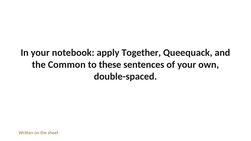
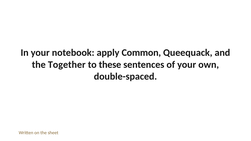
Together: Together -> Common (141, 53)
Common: Common -> Together (67, 65)
